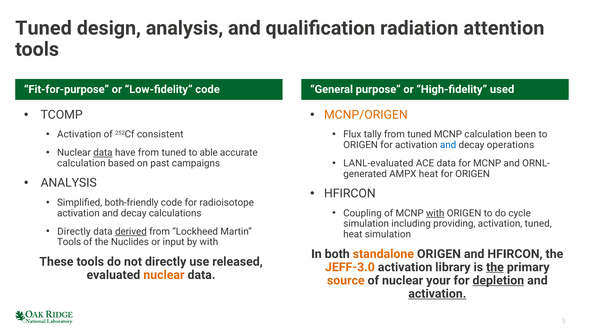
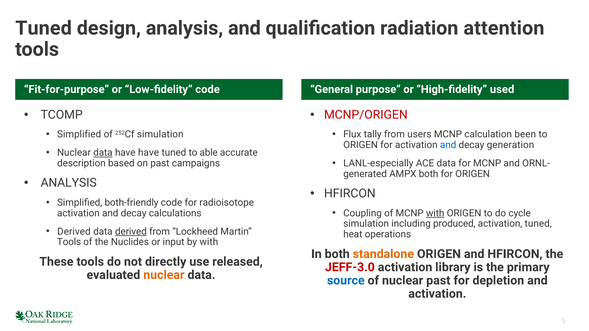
MCNP/ORIGEN colour: orange -> red (366, 115)
Activation: Activation -> Simplified (79, 135)
252Cf consistent: consistent -> simulation (160, 135)
tally from tuned: tuned -> users (419, 135)
operations: operations -> generation (510, 145)
have from: from -> have (148, 153)
LANL-evaluated: LANL-evaluated -> LANL-especially (378, 163)
calculation: calculation -> description (81, 163)
AMPX heat: heat -> both (429, 174)
providing: providing -> produced (454, 224)
Directly: Directly -> Derived (74, 232)
heat simulation: simulation -> operations (388, 235)
JEFF-3.0 colour: orange -> red (350, 267)
the underline: present -> none (495, 267)
source colour: orange -> blue (346, 281)
nuclear your: your -> past (438, 281)
depletion underline: present -> none (498, 281)
activation underline: present -> none (437, 294)
